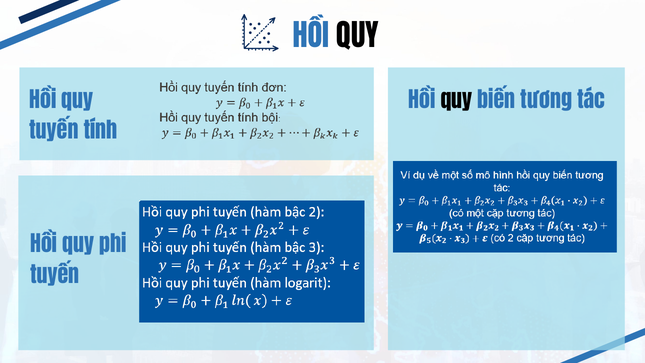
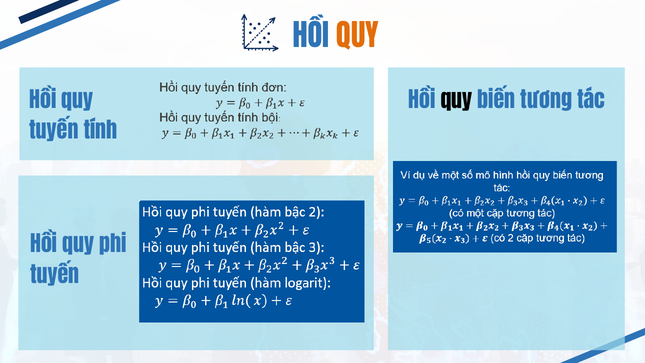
QUY colour: black -> orange (358, 37)
